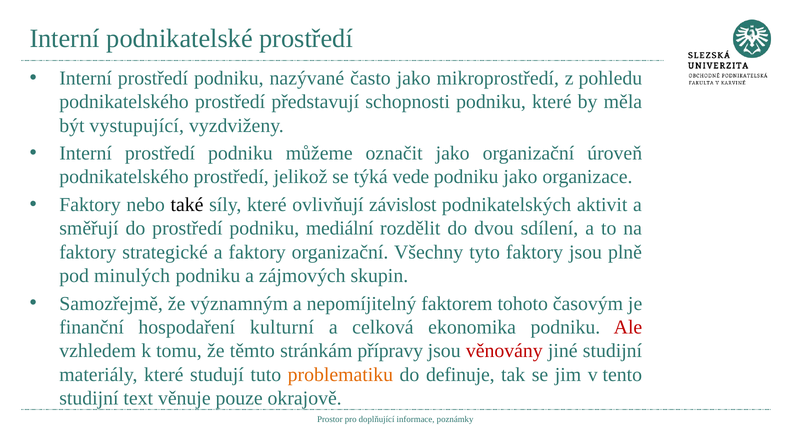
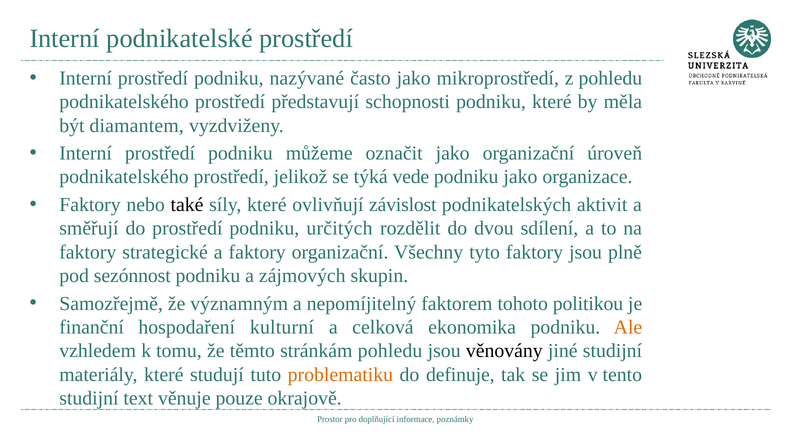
vystupující: vystupující -> diamantem (137, 125)
mediální: mediální -> určitých (340, 228)
minulých: minulých -> sezónnost (132, 276)
časovým: časovým -> politikou (588, 303)
Ale colour: red -> orange (628, 327)
stránkám přípravy: přípravy -> pohledu (390, 351)
věnovány colour: red -> black (504, 351)
